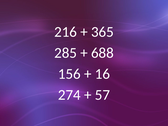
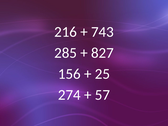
365: 365 -> 743 (102, 32)
688: 688 -> 827 (102, 53)
16: 16 -> 25 (102, 74)
